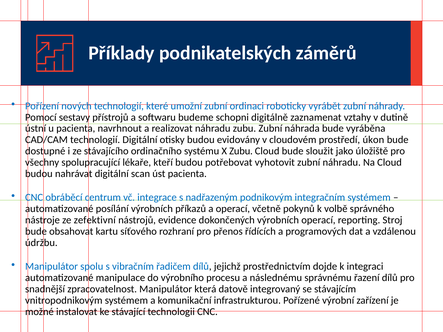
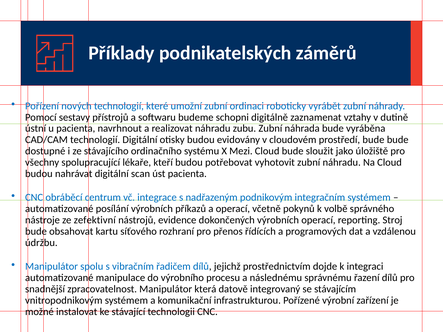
prostředí úkon: úkon -> bude (373, 140)
X Zubu: Zubu -> Mezi (241, 151)
